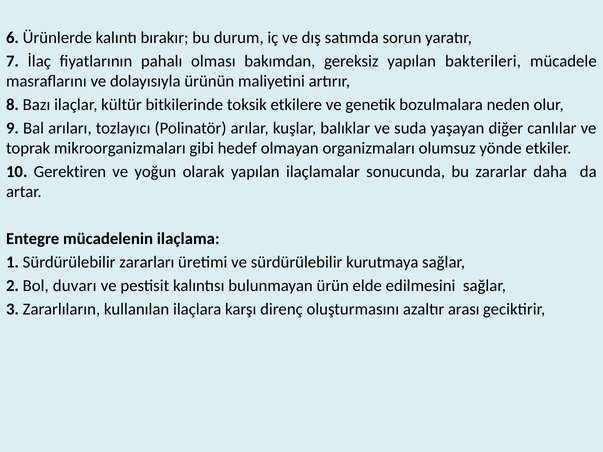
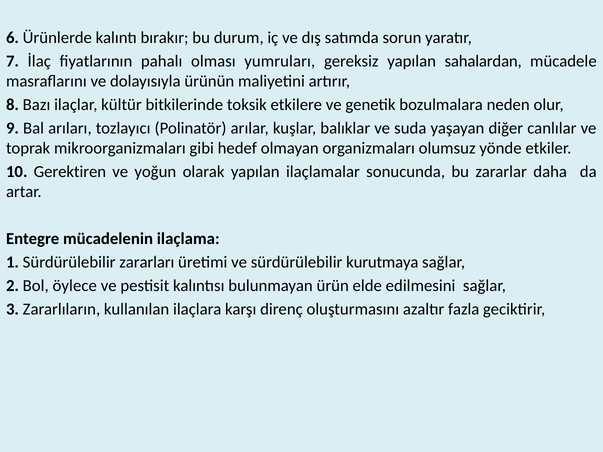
bakımdan: bakımdan -> yumruları (280, 61)
bakterileri: bakterileri -> sahalardan (483, 61)
duvarı: duvarı -> öylece (75, 286)
arası: arası -> fazla (464, 309)
